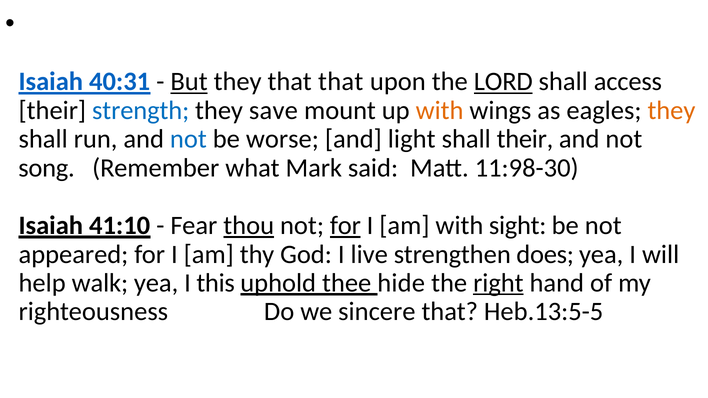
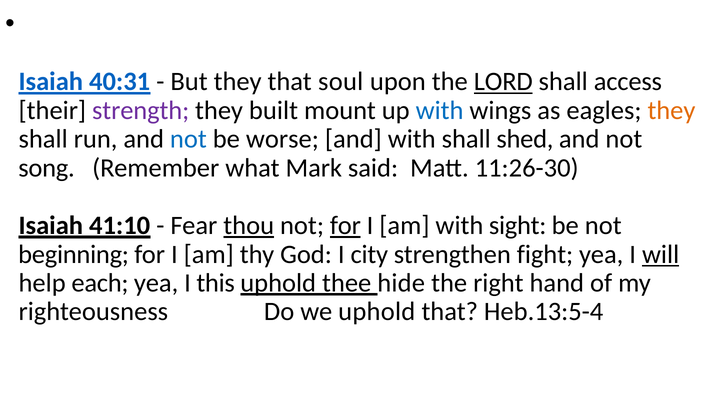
But underline: present -> none (189, 82)
that that: that -> soul (341, 82)
strength colour: blue -> purple (141, 111)
save: save -> built (274, 111)
with colour: orange -> blue (440, 111)
and light: light -> with (412, 139)
shall their: their -> shed (525, 139)
11:98-30: 11:98-30 -> 11:26-30 (527, 168)
appeared: appeared -> beginning (74, 255)
live: live -> city (369, 255)
does: does -> fight (545, 255)
will underline: none -> present (661, 255)
walk: walk -> each (100, 283)
right underline: present -> none (498, 283)
we sincere: sincere -> uphold (377, 312)
Heb.13:5-5: Heb.13:5-5 -> Heb.13:5-4 (544, 312)
